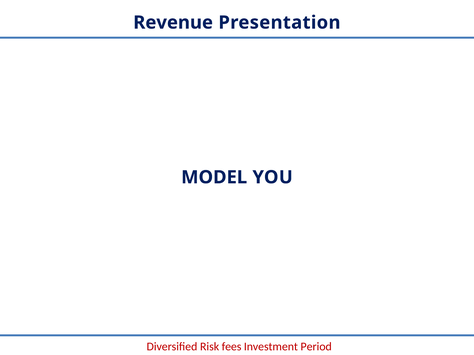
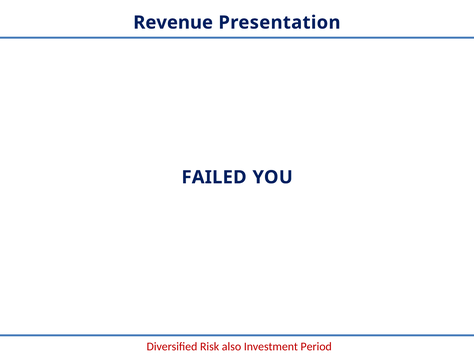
MODEL: MODEL -> FAILED (214, 177)
fees: fees -> also (231, 347)
